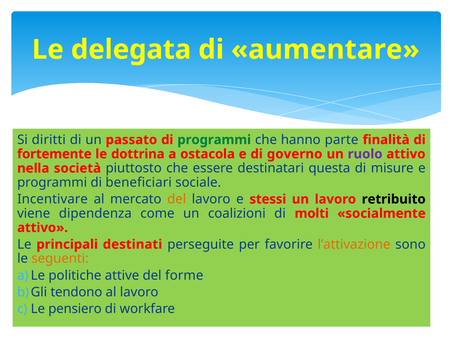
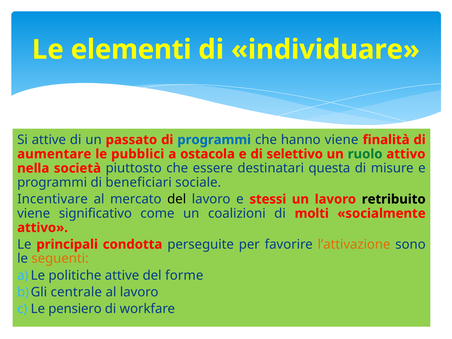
delegata: delegata -> elementi (131, 50)
aumentare: aumentare -> individuare (325, 50)
Si diritti: diritti -> attive (49, 140)
programmi colour: green -> blue (214, 140)
hanno parte: parte -> viene (342, 140)
fortemente: fortemente -> aumentare (54, 154)
dottrina: dottrina -> pubblici (138, 154)
governo: governo -> selettivo (295, 154)
ruolo colour: purple -> green (365, 154)
del colour: orange -> black (177, 199)
dipendenza: dipendenza -> significativo (95, 213)
destinati: destinati -> condotta (133, 244)
tendono: tendono -> centrale (76, 292)
